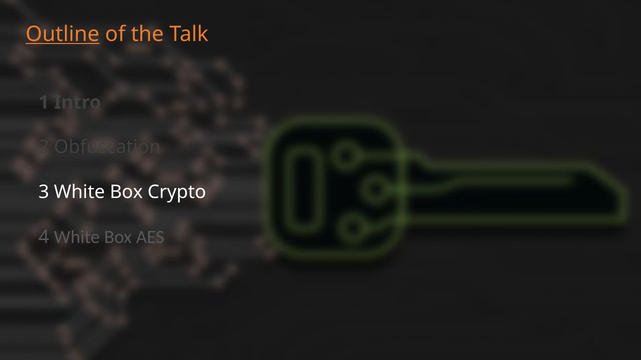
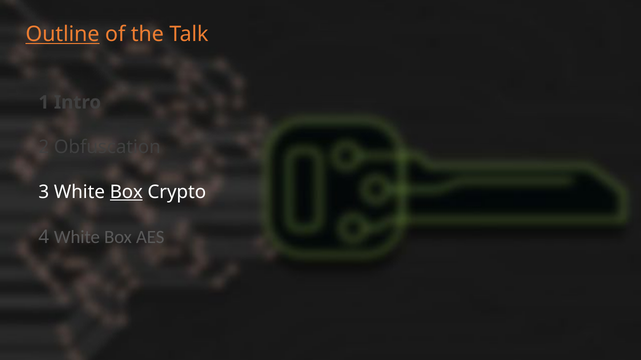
Box underline: none -> present (126, 192)
